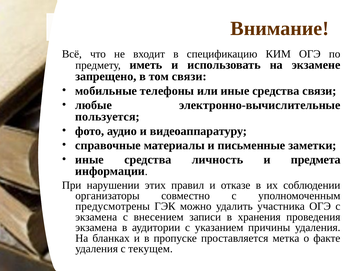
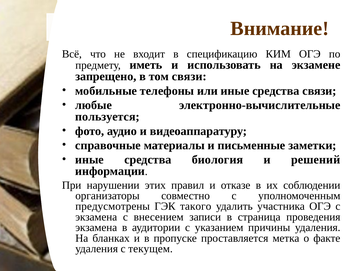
личность: личность -> биология (217, 160)
предмета: предмета -> решений (316, 160)
можно: можно -> такого (196, 206)
хранения: хранения -> страница (259, 217)
